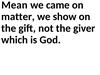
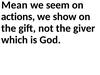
came: came -> seem (58, 5)
matter: matter -> actions (18, 17)
